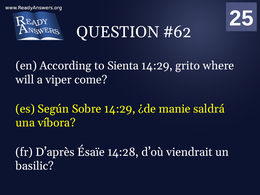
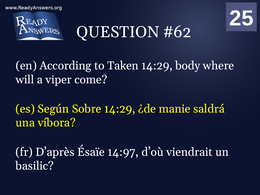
Sienta: Sienta -> Taken (123, 66)
grito: grito -> body (188, 66)
14:28: 14:28 -> 14:97 (123, 152)
